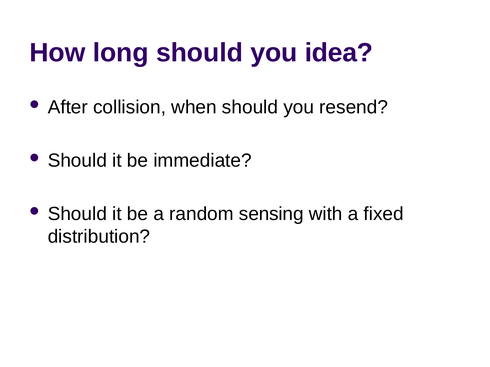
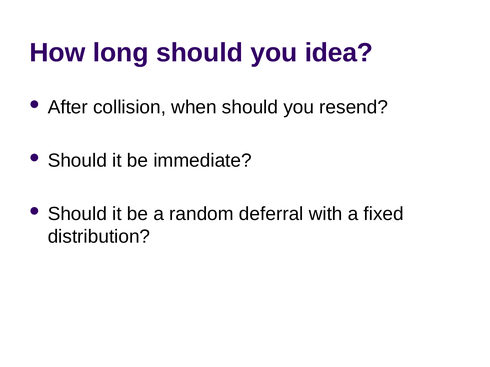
sensing: sensing -> deferral (271, 214)
